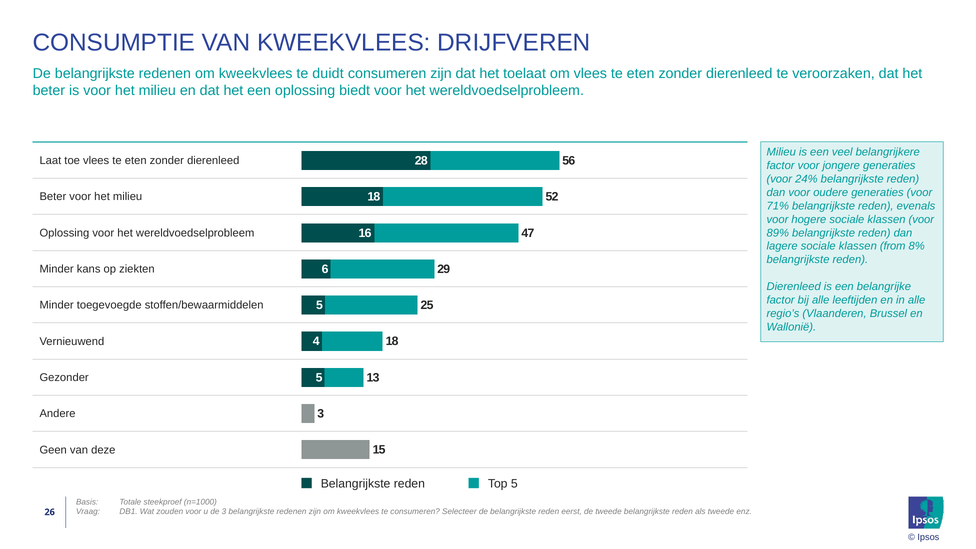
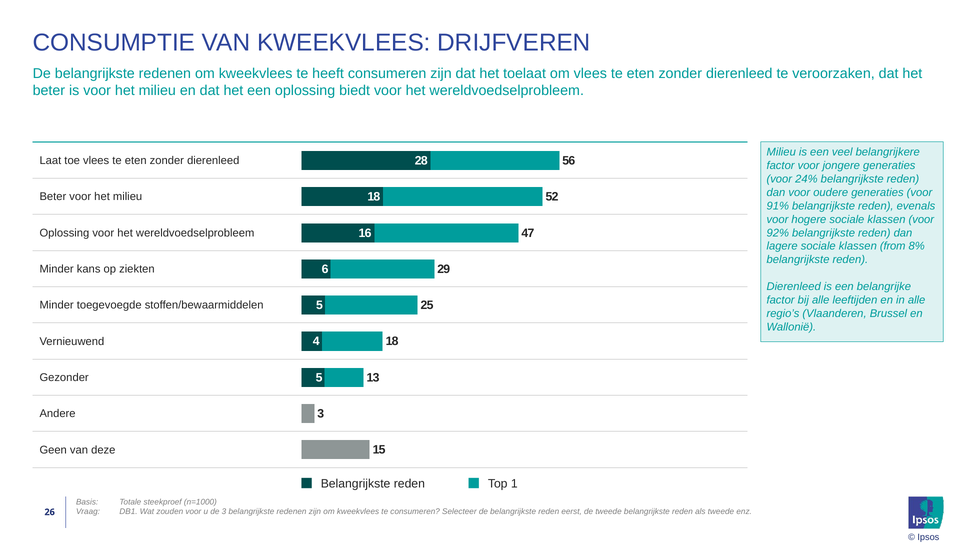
duidt: duidt -> heeft (328, 74)
71%: 71% -> 91% (778, 206)
89%: 89% -> 92% (778, 233)
Top 5: 5 -> 1 (514, 484)
